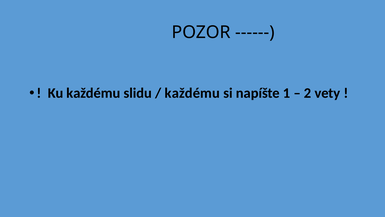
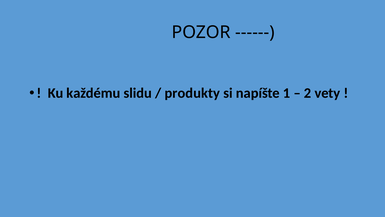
každému: každému -> produkty (192, 93)
